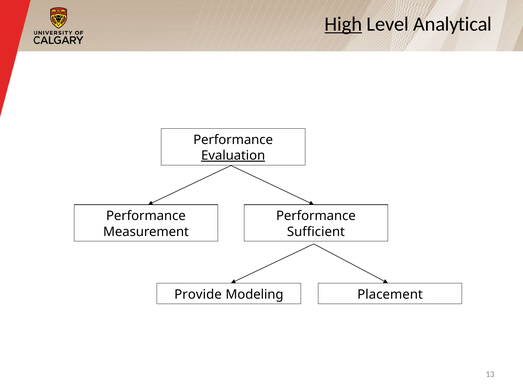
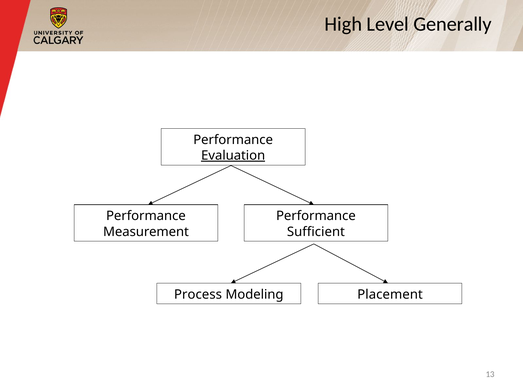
High underline: present -> none (343, 24)
Analytical: Analytical -> Generally (453, 24)
Provide: Provide -> Process (198, 295)
